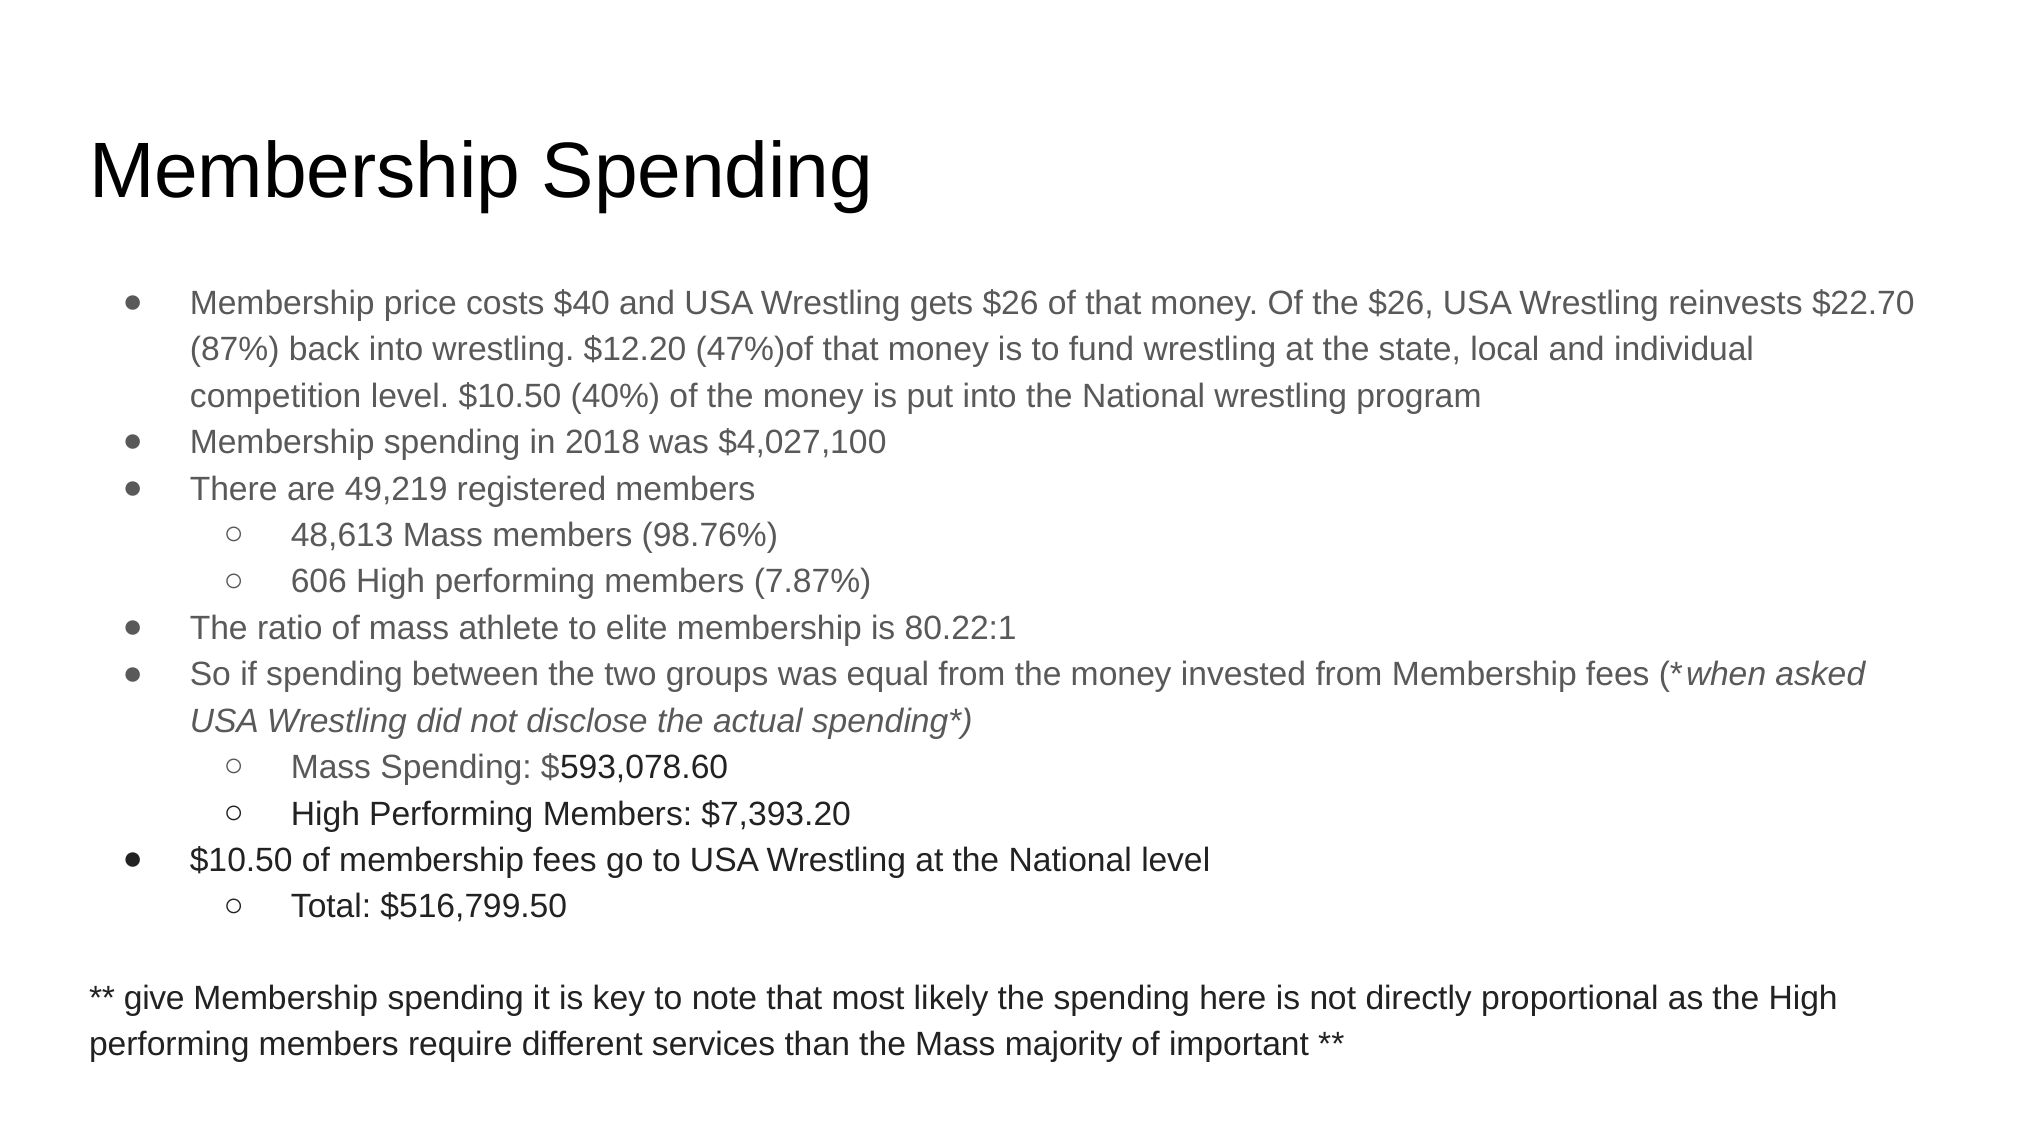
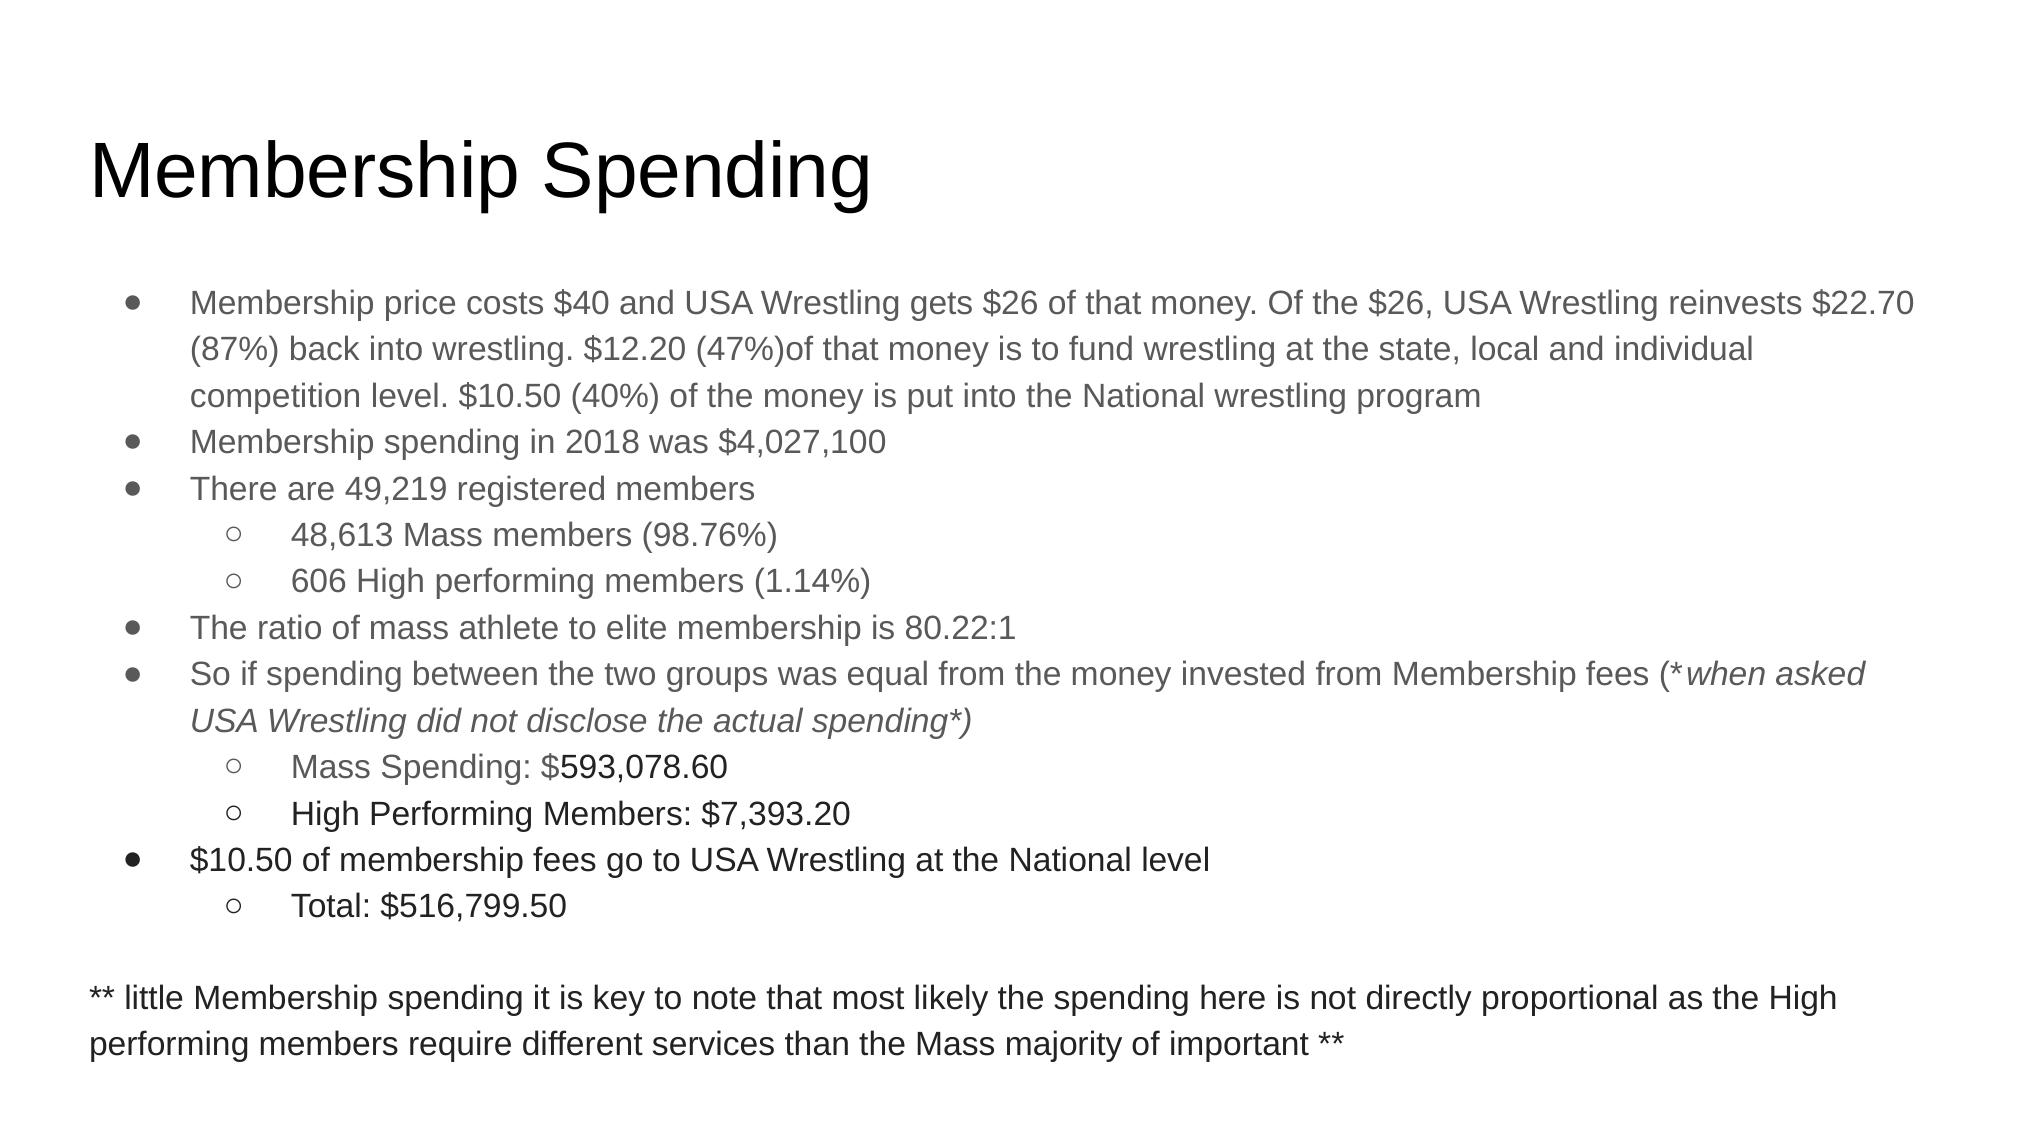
7.87%: 7.87% -> 1.14% (813, 582)
give: give -> little (154, 998)
